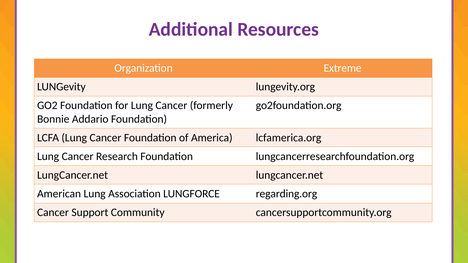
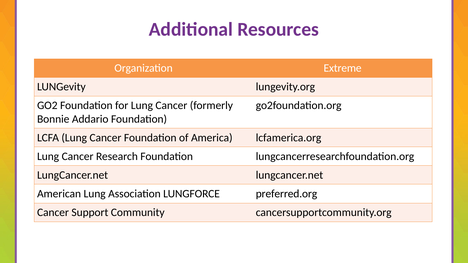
regarding.org: regarding.org -> preferred.org (286, 194)
